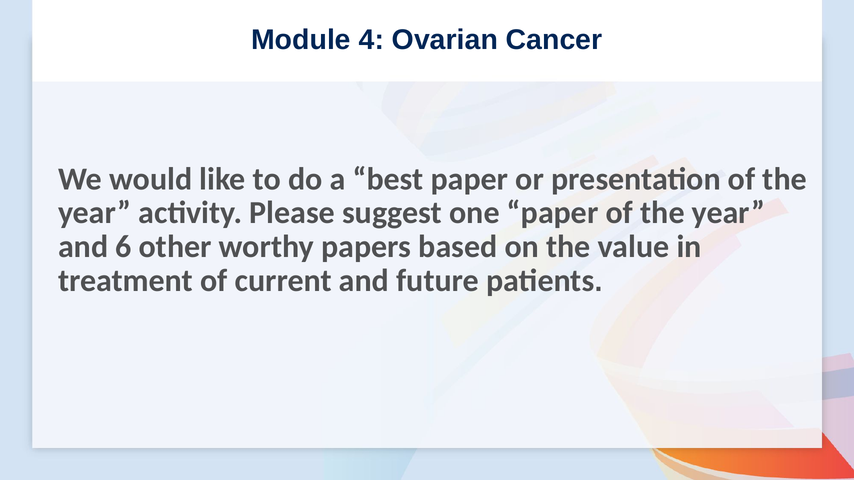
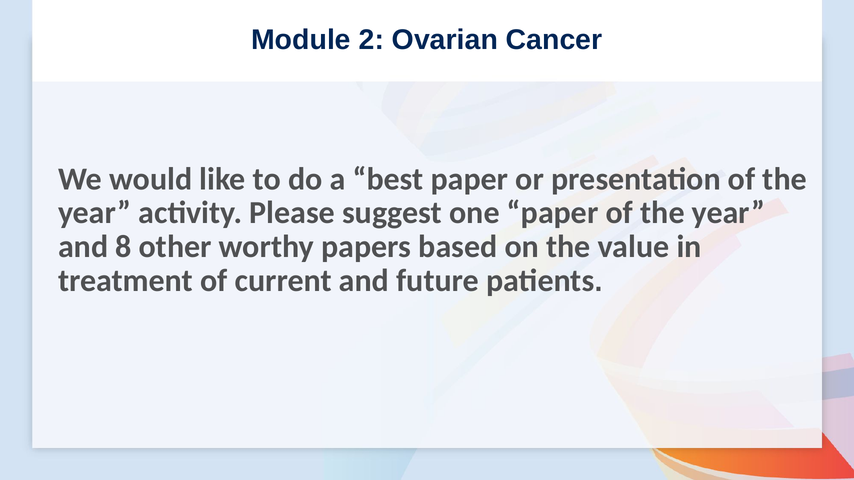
4: 4 -> 2 (371, 40)
6: 6 -> 8 (123, 247)
